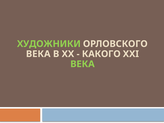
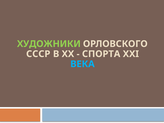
ВЕКА: ВЕКА -> СССР (38, 54)
КАКОГО: КАКОГО -> СПОРТА (101, 54)
ВЕКА colour: light green -> light blue (82, 64)
